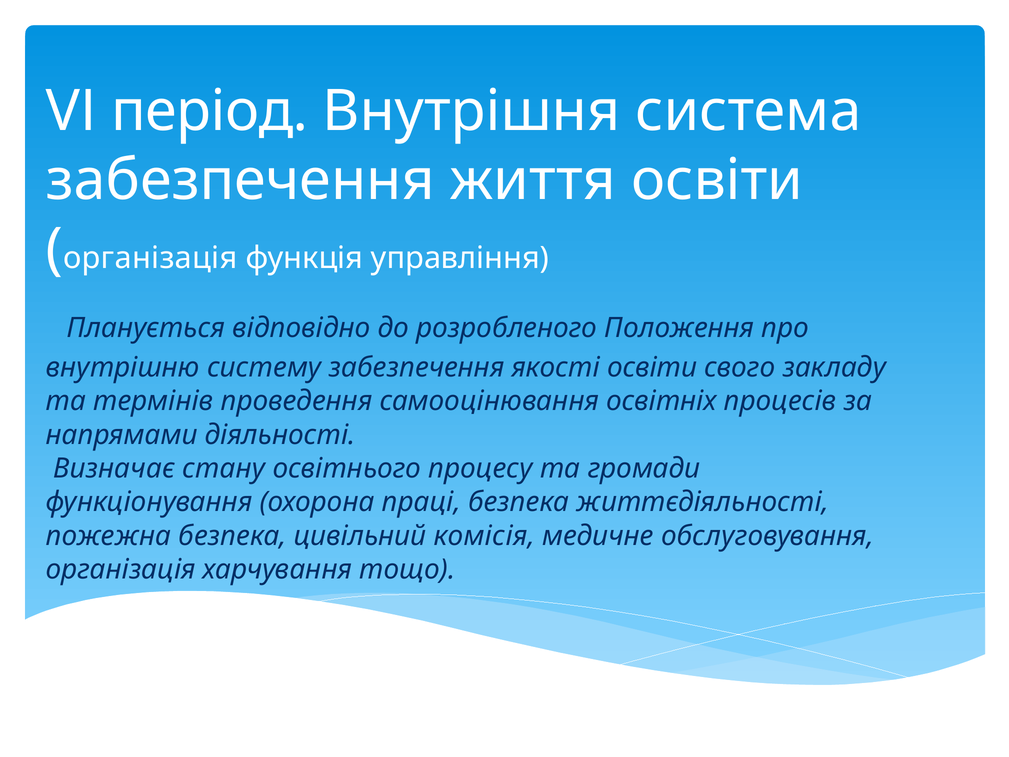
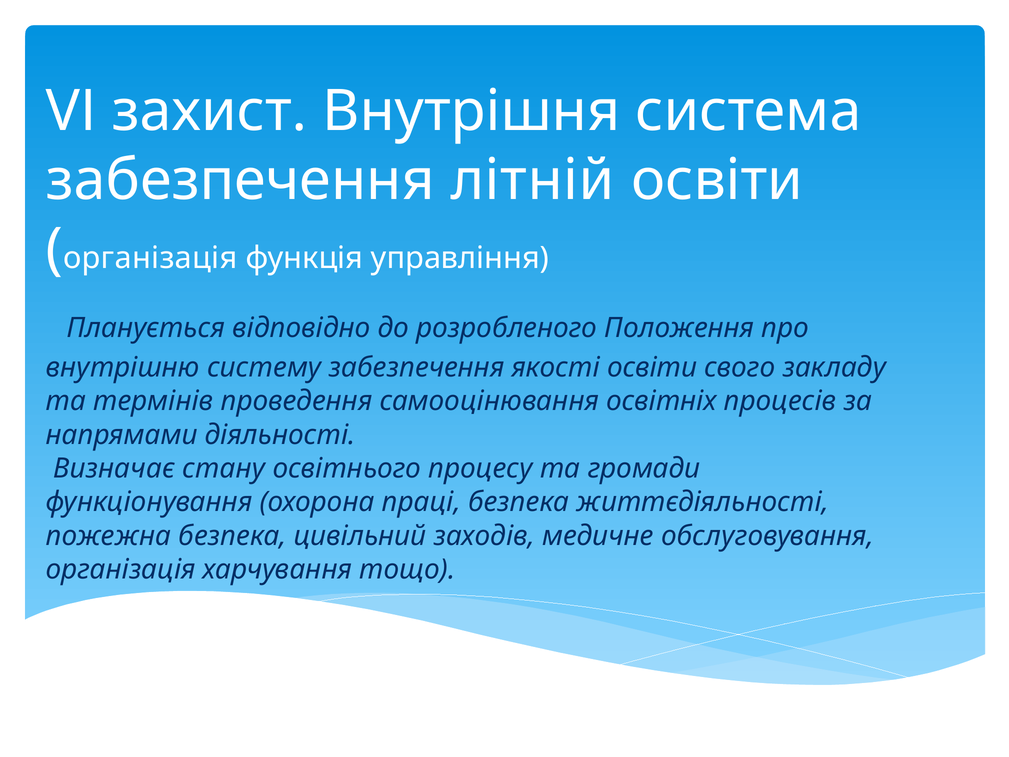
період: період -> захист (209, 111)
життя: життя -> літній (533, 180)
комісія: комісія -> заходів (484, 536)
